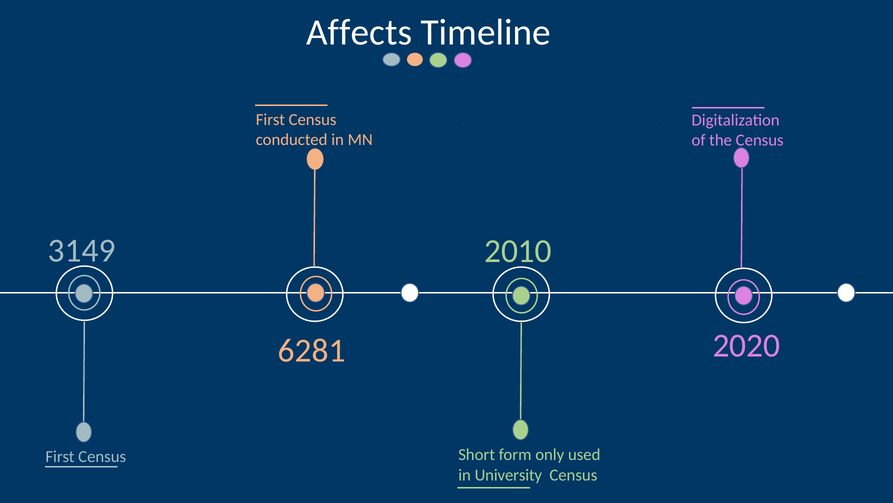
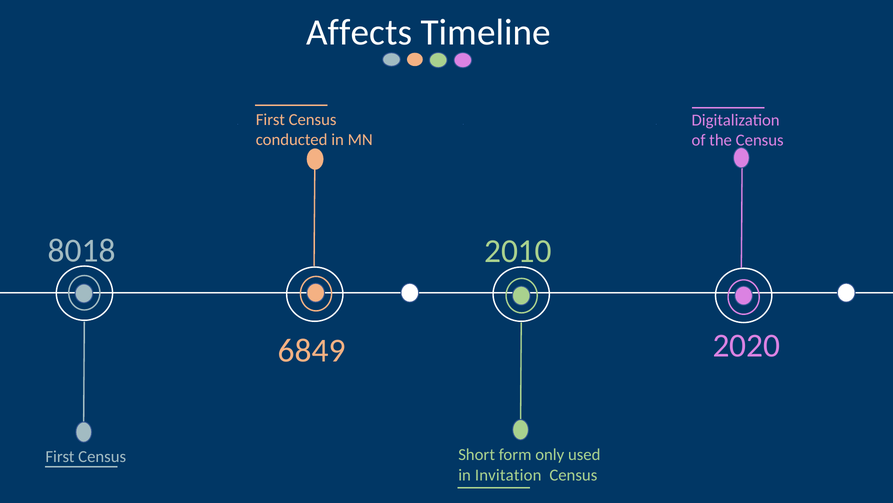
3149: 3149 -> 8018 (82, 250)
6281: 6281 -> 6849 (312, 350)
University: University -> Invitation (508, 474)
